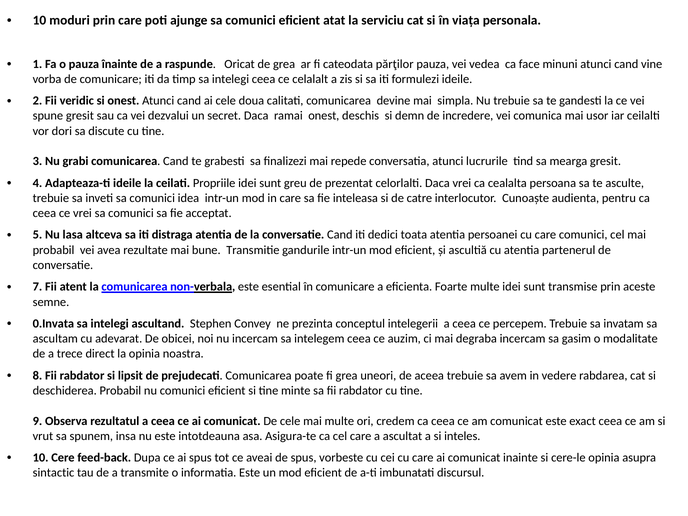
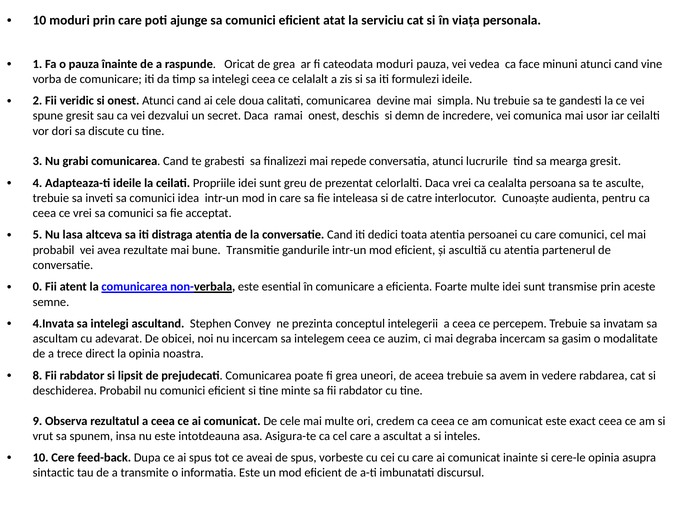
cateodata părţilor: părţilor -> moduri (395, 64)
7: 7 -> 0 (37, 287)
0.Invata: 0.Invata -> 4.Invata (53, 324)
